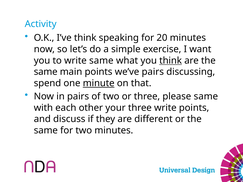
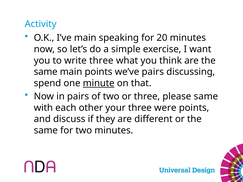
I’ve think: think -> main (85, 38)
write same: same -> three (101, 61)
think underline: present -> none (171, 61)
three write: write -> were (165, 108)
